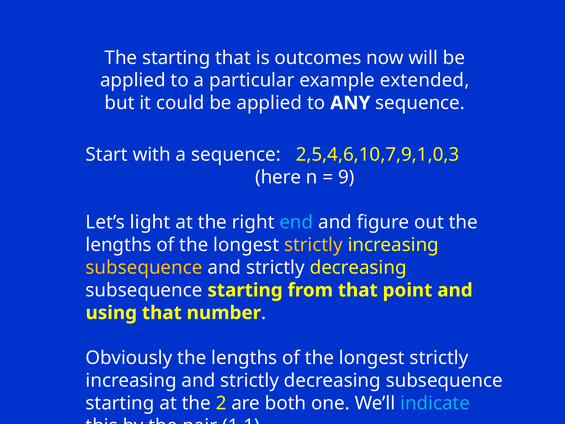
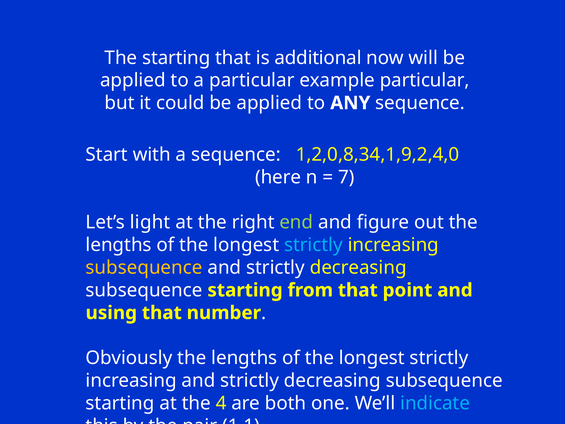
outcomes: outcomes -> additional (318, 58)
example extended: extended -> particular (425, 80)
2,5,4,6,10,7,9,1,0,3: 2,5,4,6,10,7,9,1,0,3 -> 1,2,0,8,34,1,9,2,4,0 (377, 154)
9: 9 -> 7 (346, 177)
end colour: light blue -> light green (296, 222)
strictly colour: yellow -> light blue (313, 245)
2: 2 -> 4 (221, 403)
